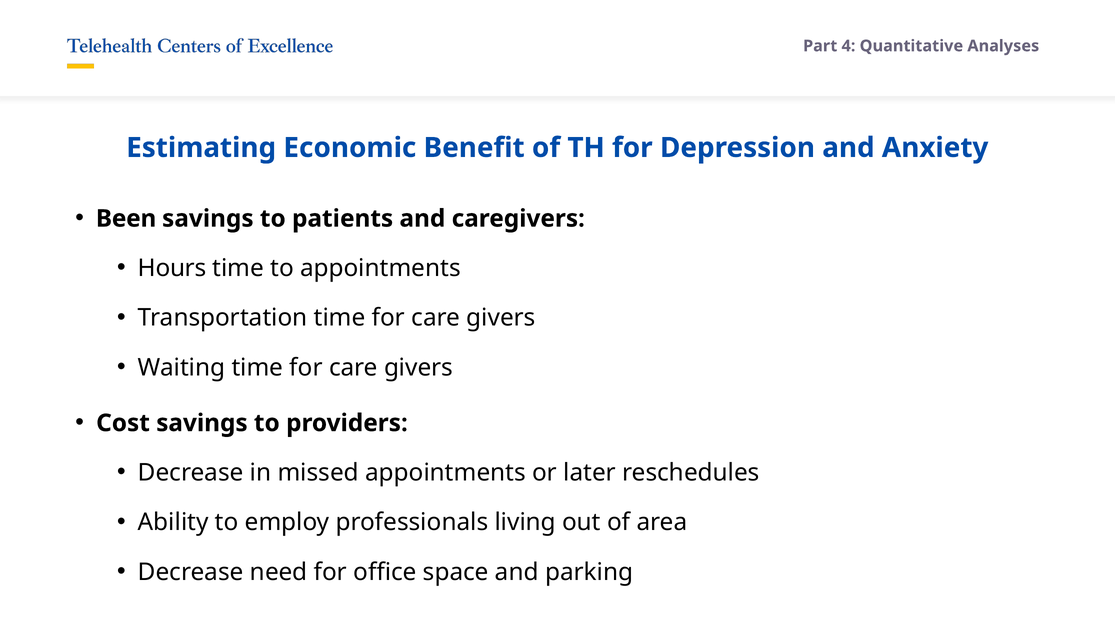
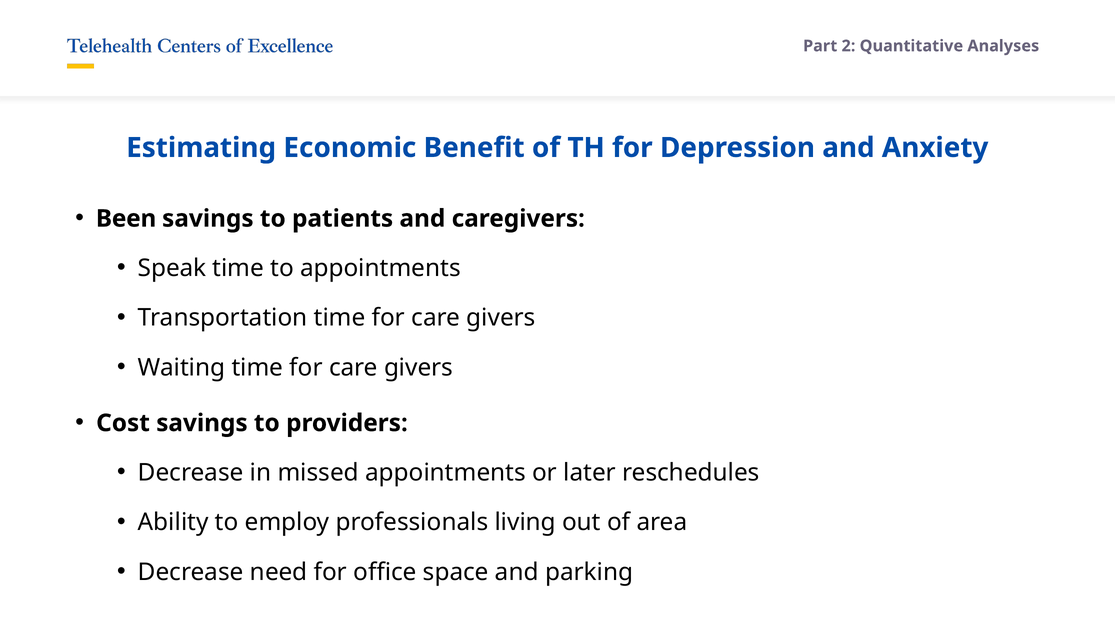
4: 4 -> 2 (848, 46)
Hours: Hours -> Speak (172, 268)
